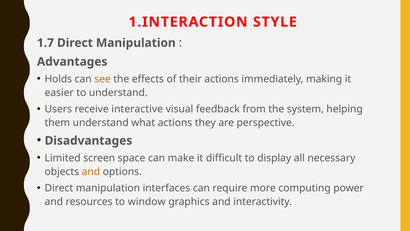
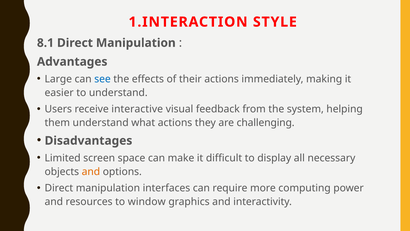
1.7: 1.7 -> 8.1 (45, 43)
Holds: Holds -> Large (58, 79)
see colour: orange -> blue (103, 79)
perspective: perspective -> challenging (266, 123)
